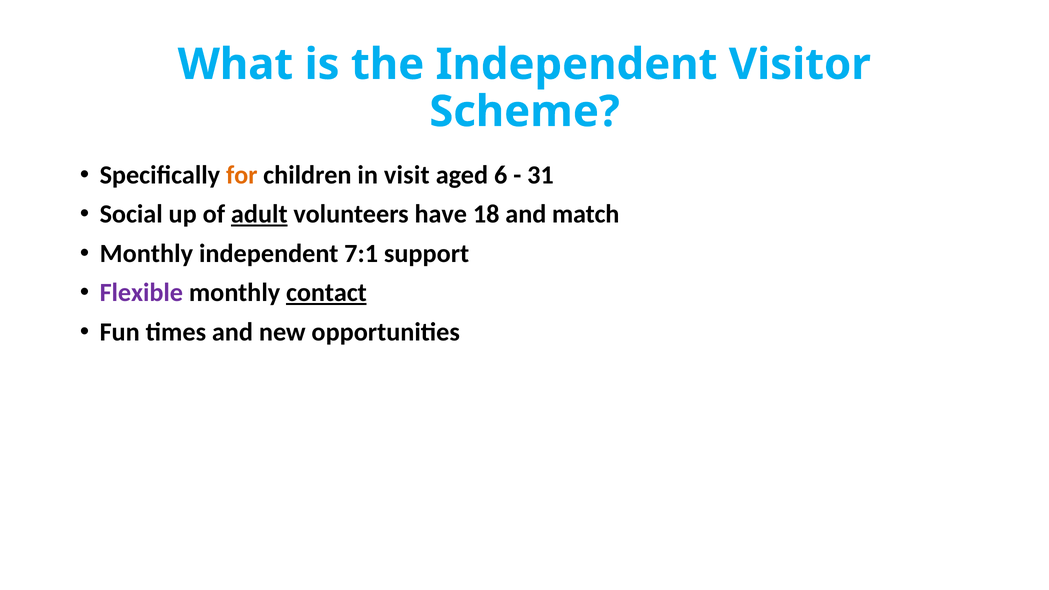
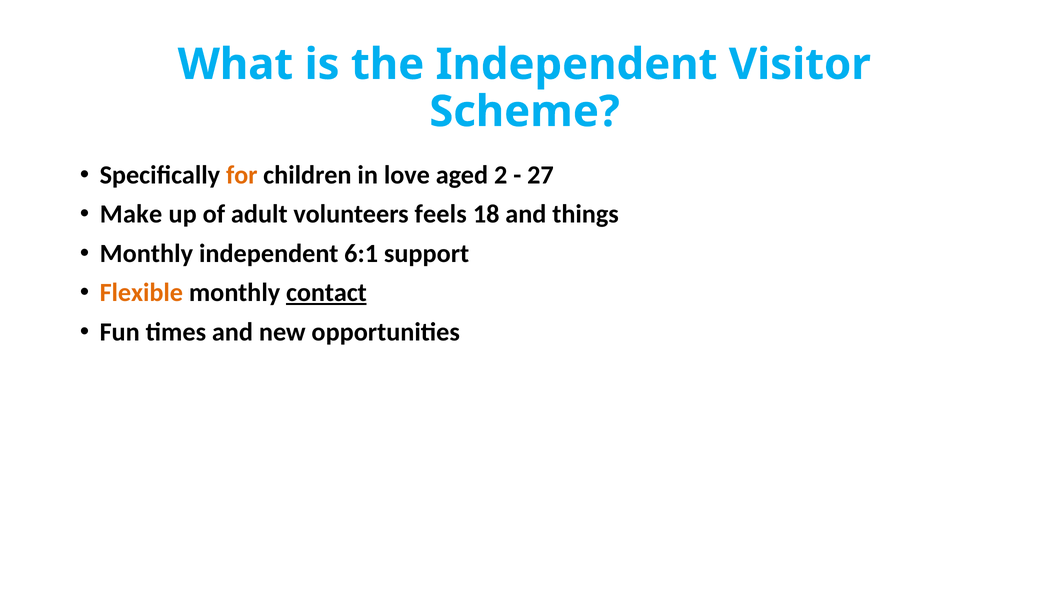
visit: visit -> love (407, 175)
6: 6 -> 2 (501, 175)
31: 31 -> 27 (540, 175)
Social: Social -> Make (131, 214)
adult underline: present -> none (259, 214)
have: have -> feels (441, 214)
match: match -> things (586, 214)
7:1: 7:1 -> 6:1 (361, 254)
Flexible colour: purple -> orange (141, 293)
